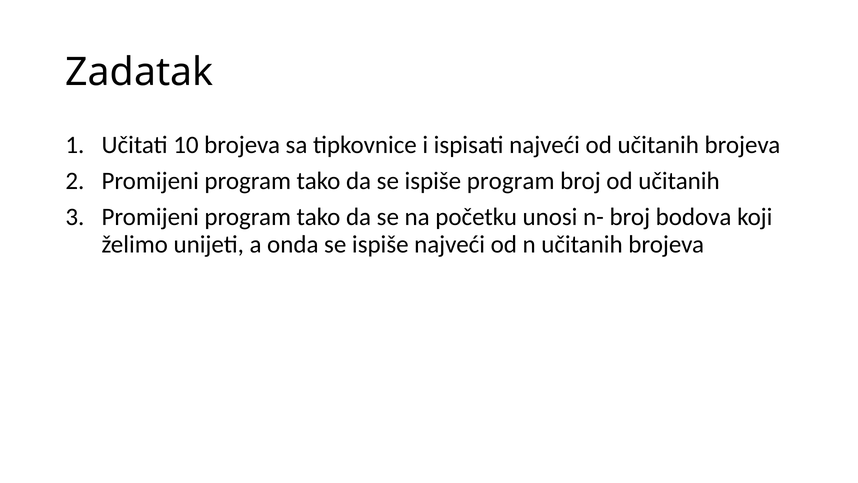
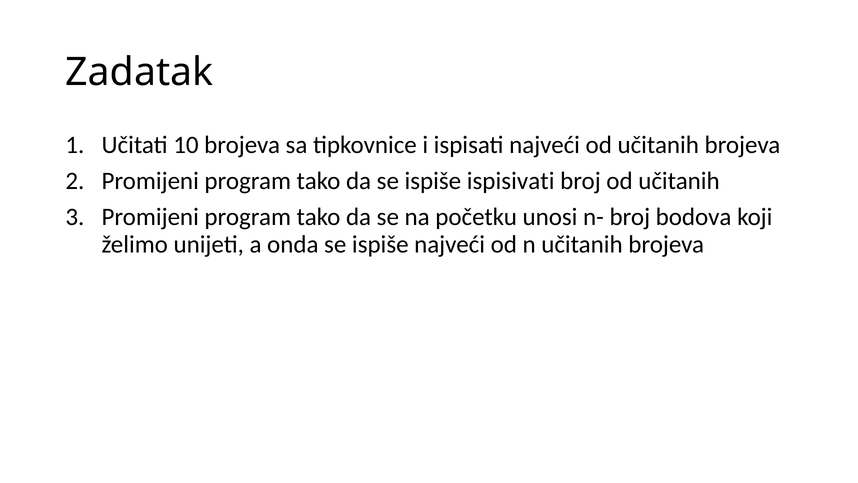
ispiše program: program -> ispisivati (511, 181)
